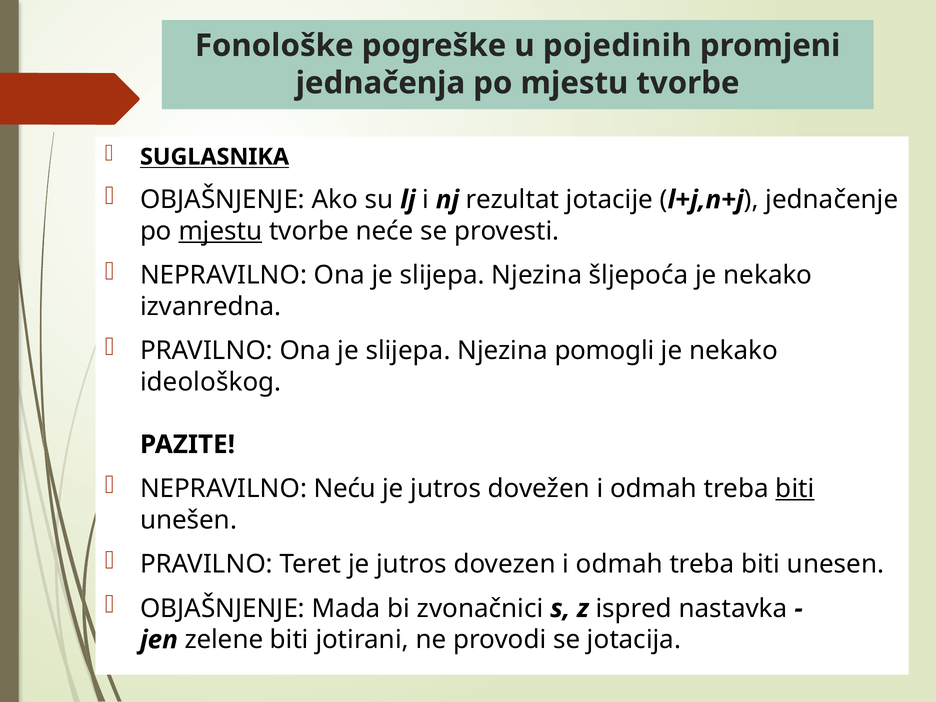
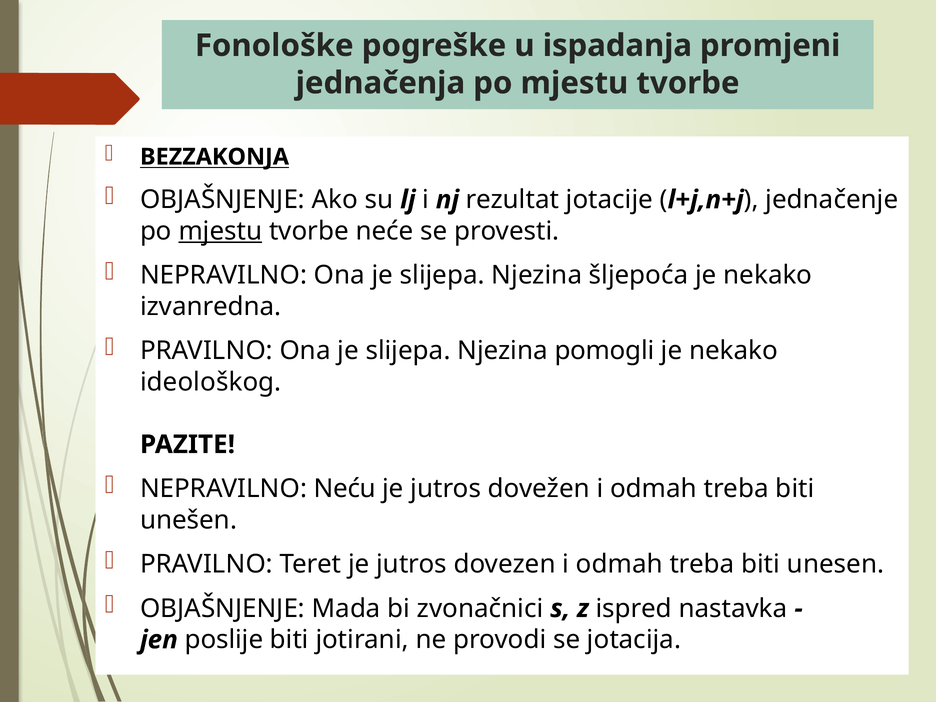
pojedinih: pojedinih -> ispadanja (617, 46)
SUGLASNIKA: SUGLASNIKA -> BEZZAKONJA (215, 157)
biti underline: present -> none (795, 489)
zelene: zelene -> poslije (224, 640)
